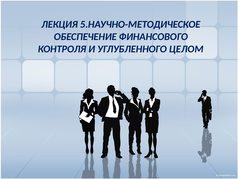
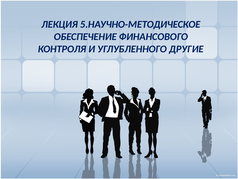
ЦЕЛОМ: ЦЕЛОМ -> ДРУГИЕ (186, 49)
